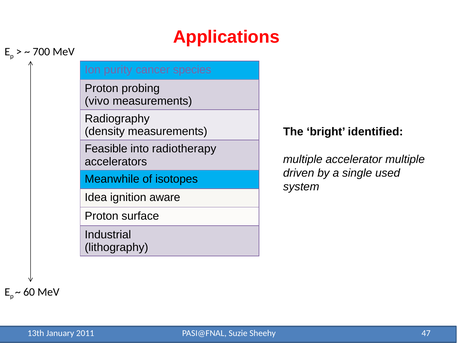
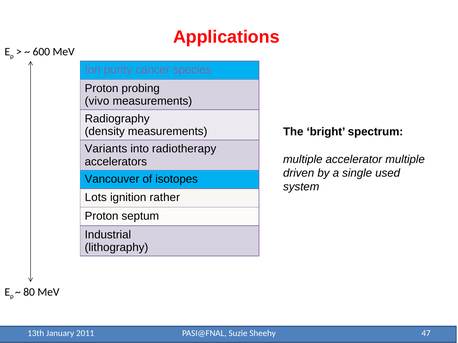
700: 700 -> 600 (41, 52)
identified: identified -> spectrum (376, 132)
Feasible: Feasible -> Variants (106, 149)
Meanwhile: Meanwhile -> Vancouver (112, 179)
Idea: Idea -> Lots (96, 198)
aware: aware -> rather (165, 198)
surface: surface -> septum (140, 216)
60: 60 -> 80 (29, 292)
